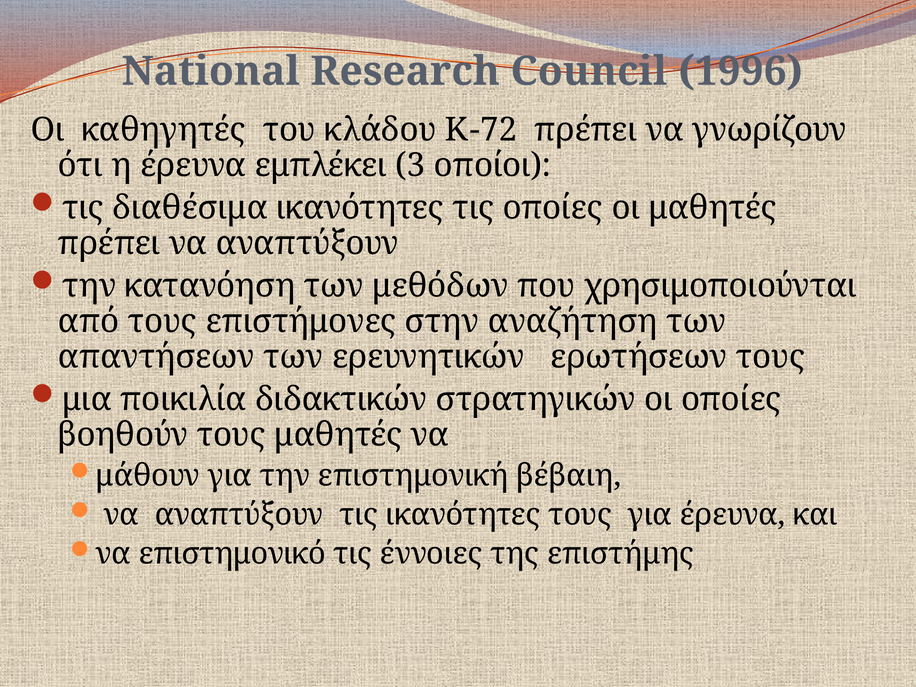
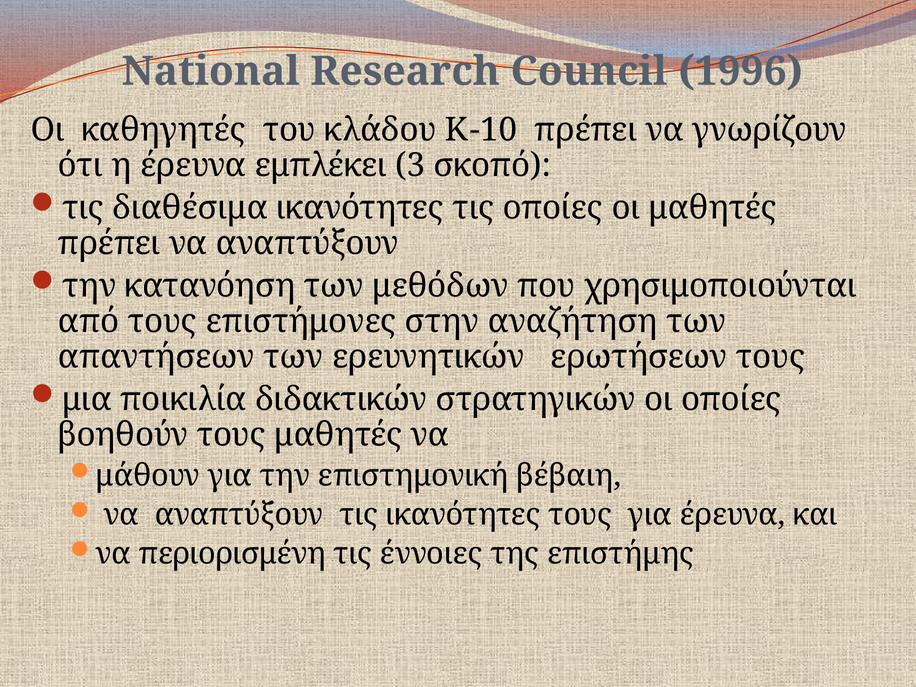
Κ-72: Κ-72 -> Κ-10 (481, 130)
οποίοι: οποίοι -> σκοπό (493, 165)
επιστημονικό: επιστημονικό -> περιορισμένη (232, 554)
